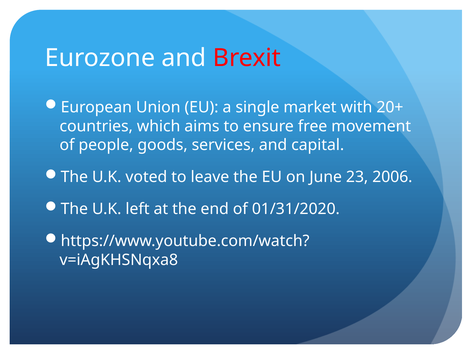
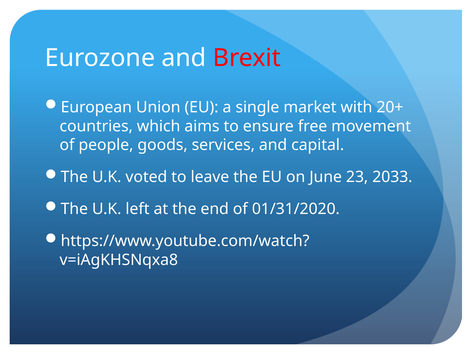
2006: 2006 -> 2033 (392, 177)
